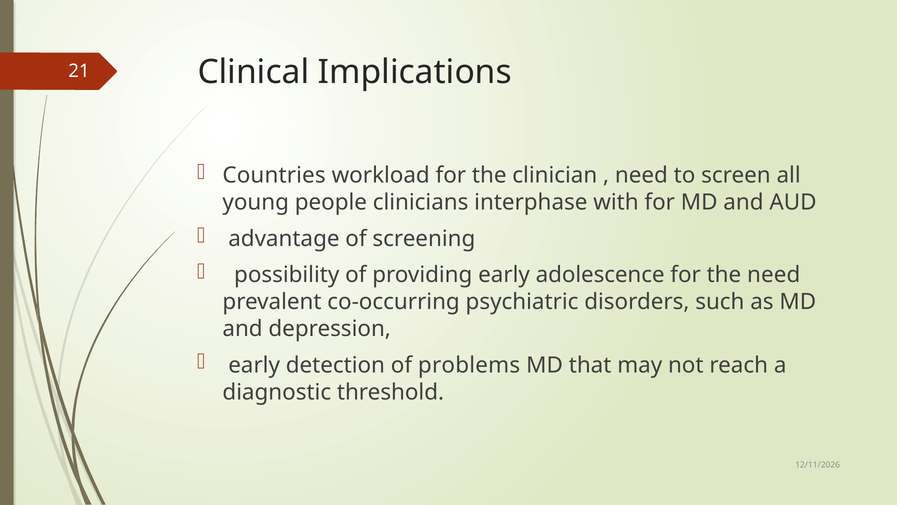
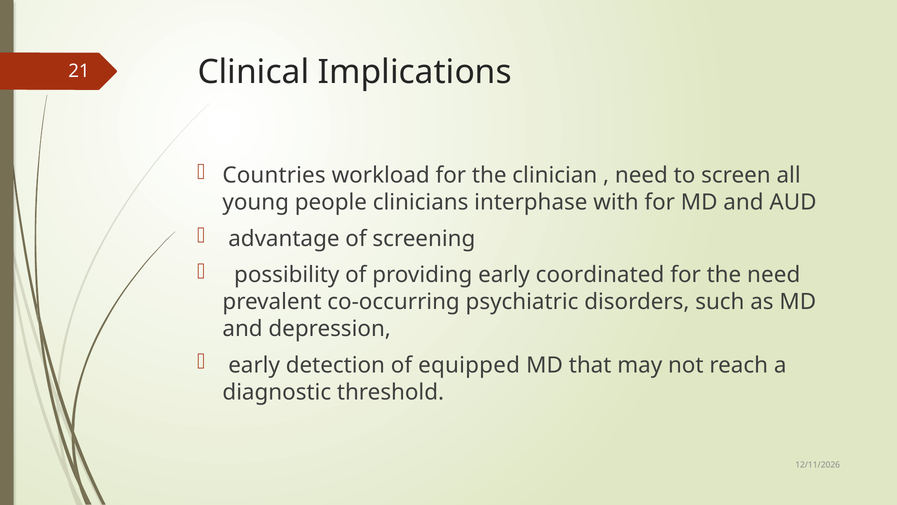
adolescence: adolescence -> coordinated (600, 275)
problems: problems -> equipped (469, 365)
